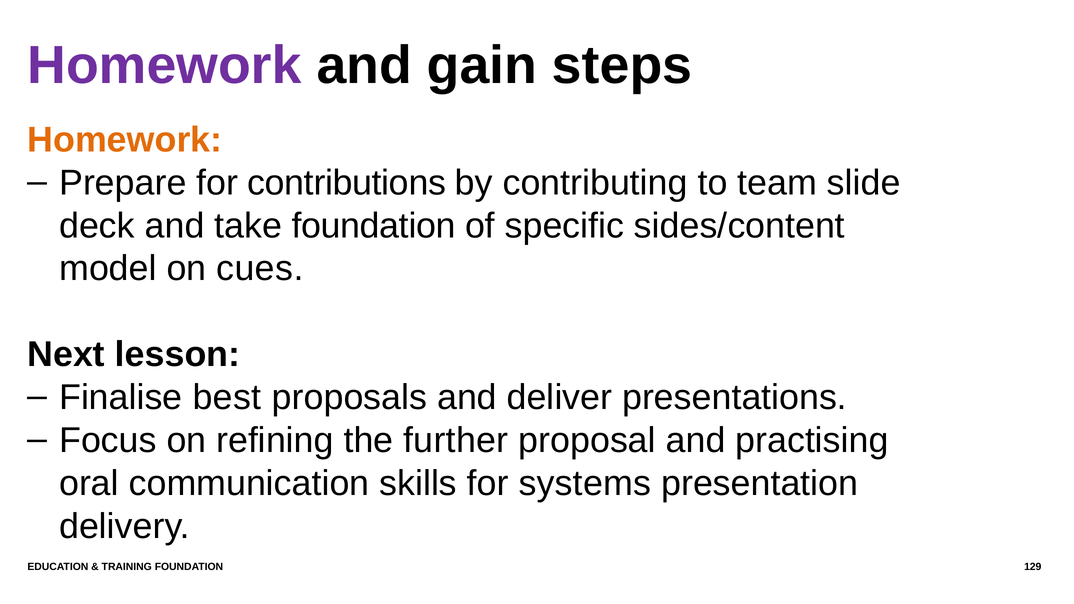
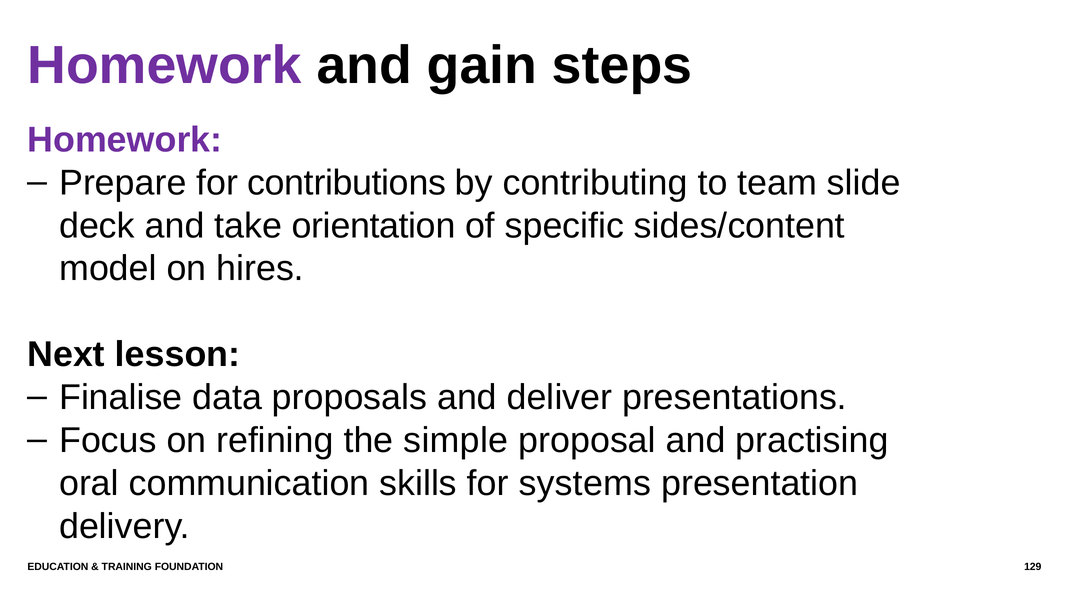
Homework colour: orange -> purple (125, 140)
take foundation: foundation -> orientation (374, 226)
cues: cues -> hires (260, 269)
best: best -> data (227, 398)
further: further -> simple (456, 441)
